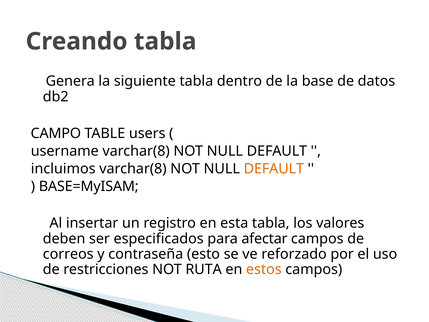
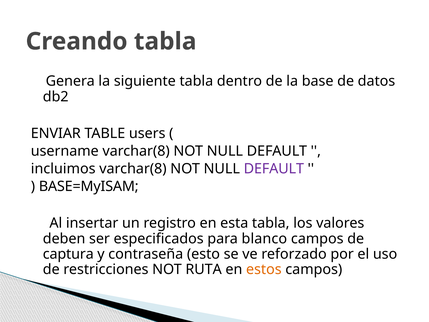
CAMPO: CAMPO -> ENVIAR (56, 133)
DEFAULT colour: orange -> purple (274, 169)
afectar: afectar -> blanco (264, 238)
correos: correos -> captura (68, 254)
